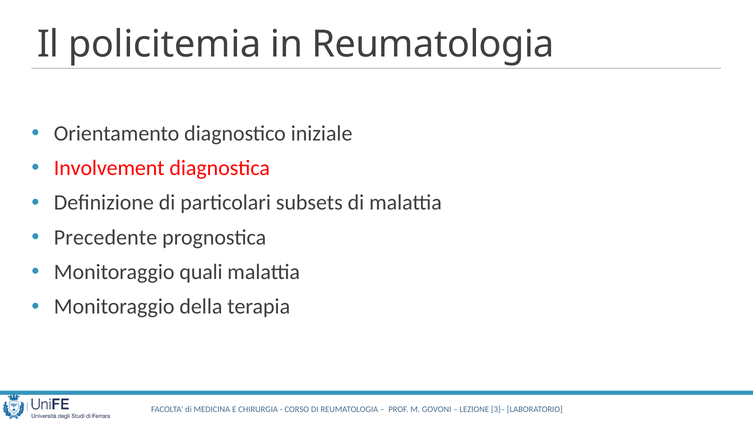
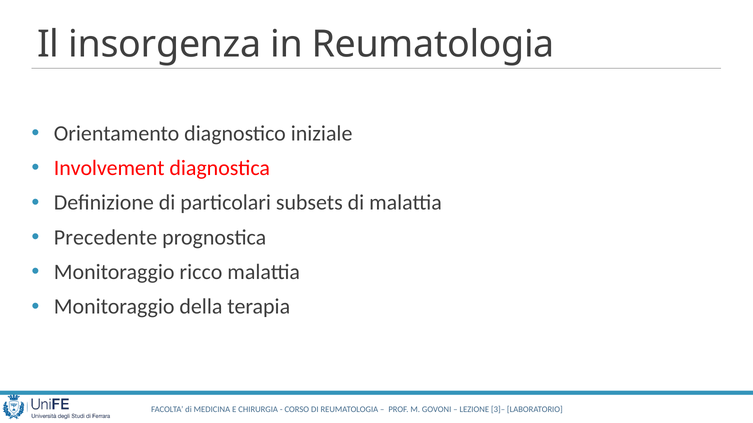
policitemia: policitemia -> insorgenza (165, 44)
quali: quali -> ricco (201, 272)
